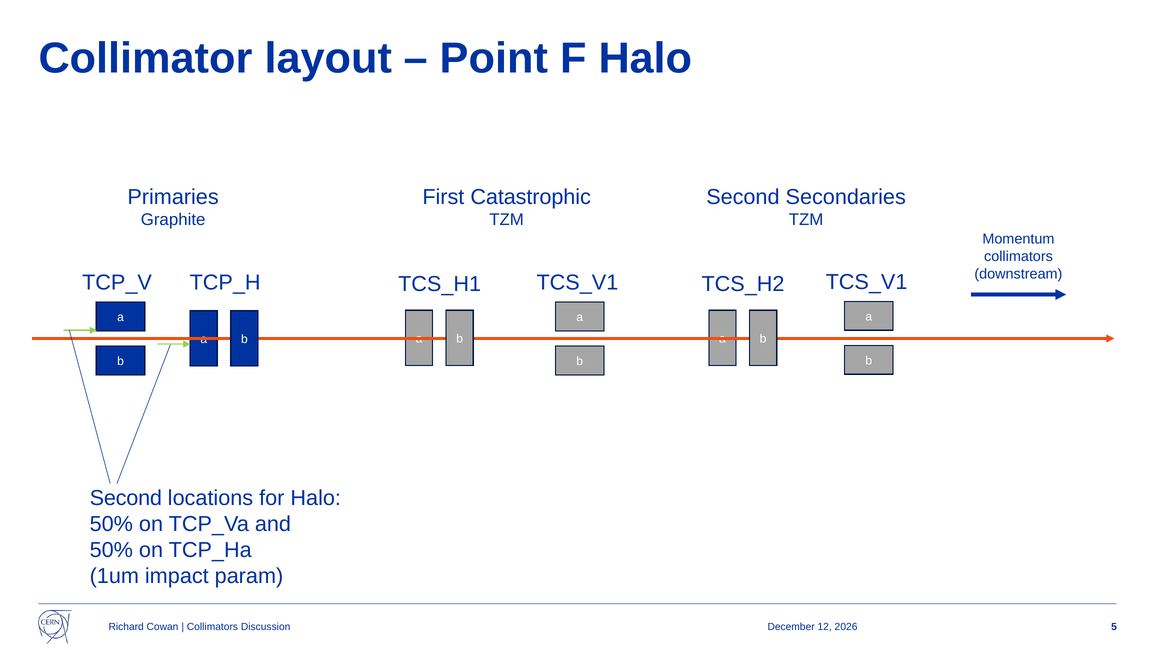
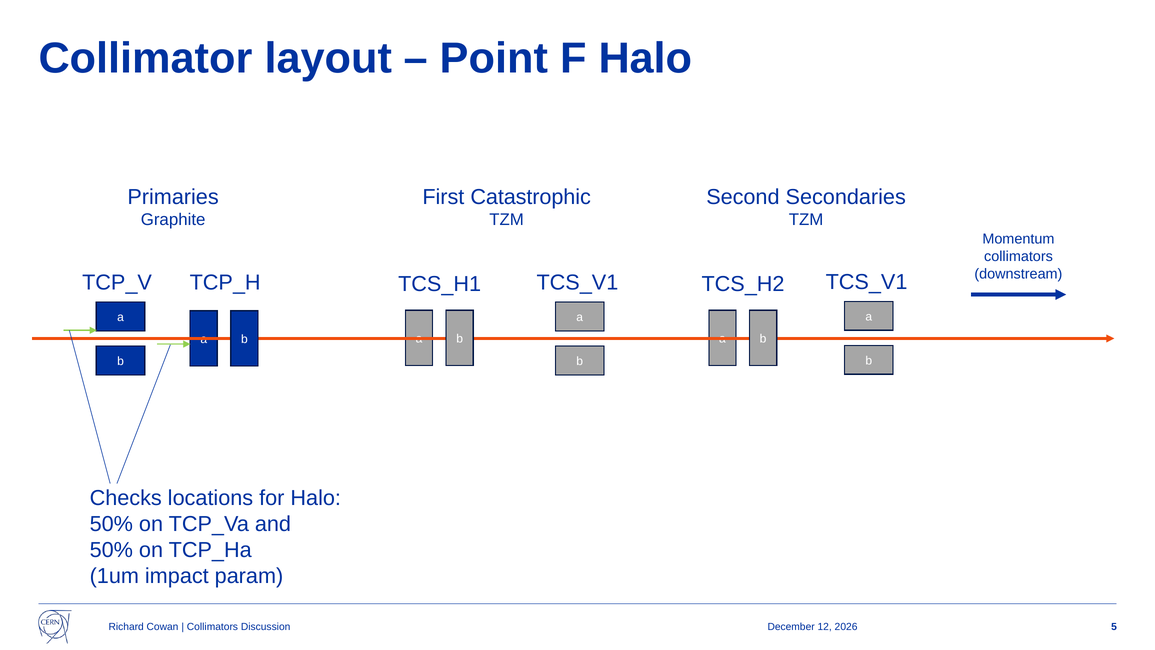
Second: Second -> Checks (126, 498)
